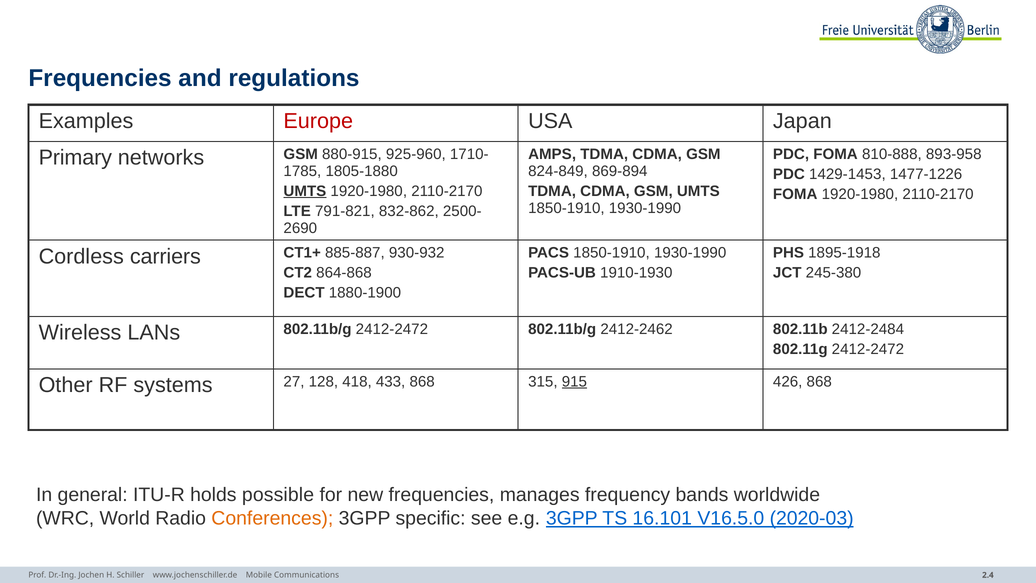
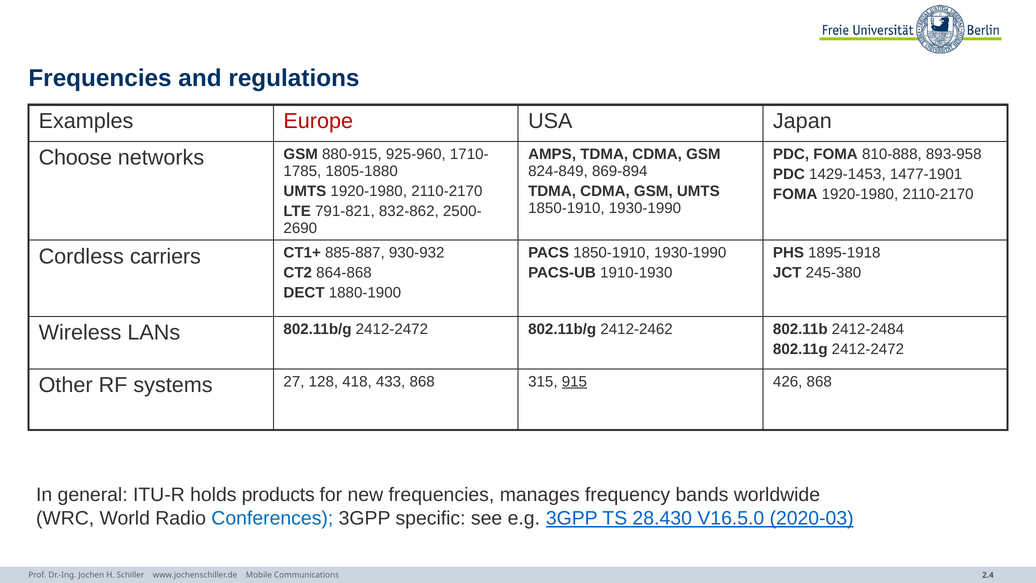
Primary: Primary -> Choose (75, 158)
1477-1226: 1477-1226 -> 1477-1901 (926, 174)
UMTS underline: present -> none (305, 191)
possible: possible -> products (278, 495)
Conferences colour: orange -> blue (272, 518)
16.101: 16.101 -> 28.430 (662, 518)
